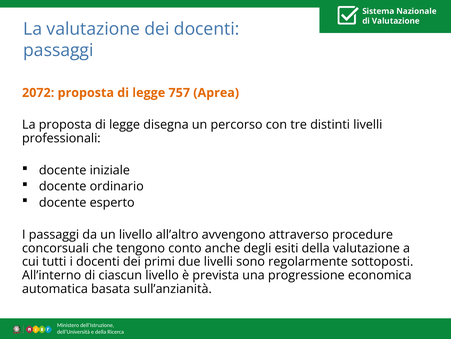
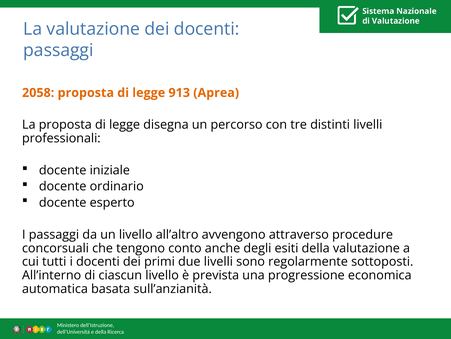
2072: 2072 -> 2058 (38, 93)
757: 757 -> 913 (179, 93)
